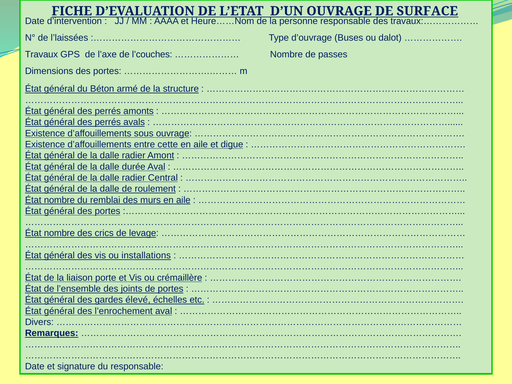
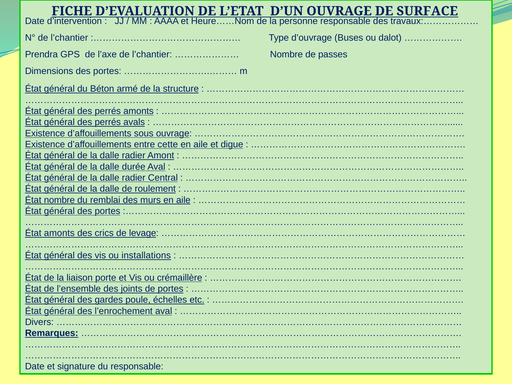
N° de l’laissées: l’laissées -> l’chantier (69, 38)
Travaux: Travaux -> Prendra (41, 54)
l’axe de l’couches: l’couches -> l’chantier (152, 54)
nombre: nombre -> amonts (59, 233)
élevé: élevé -> poule (138, 300)
